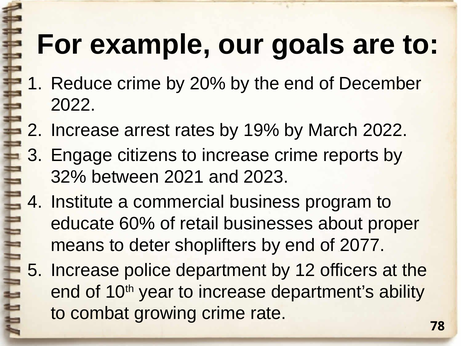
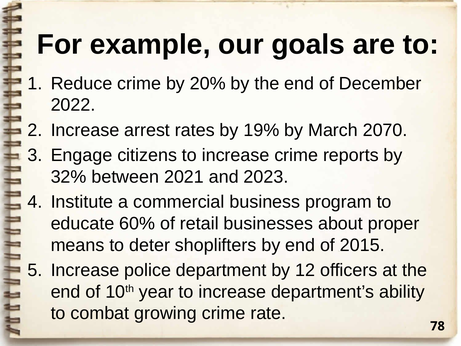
March 2022: 2022 -> 2070 (385, 130)
2077: 2077 -> 2015 (362, 245)
